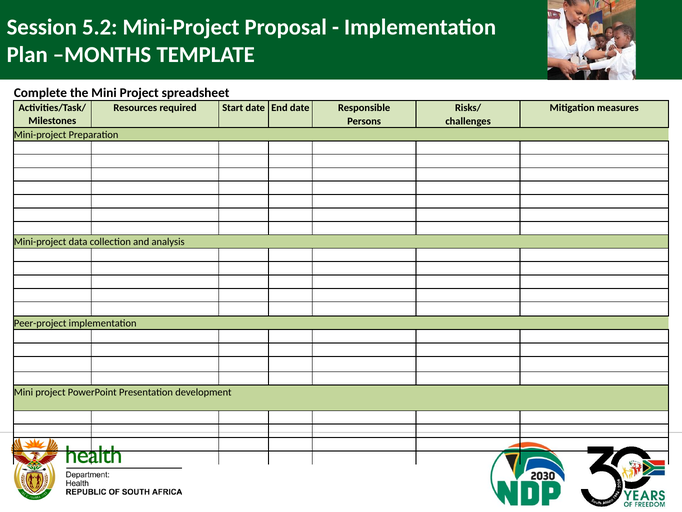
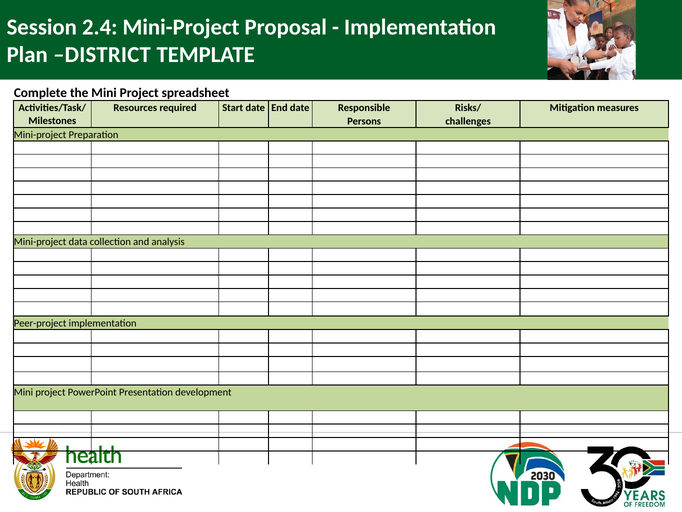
5.2: 5.2 -> 2.4 (100, 27)
MONTHS: MONTHS -> DISTRICT (102, 55)
